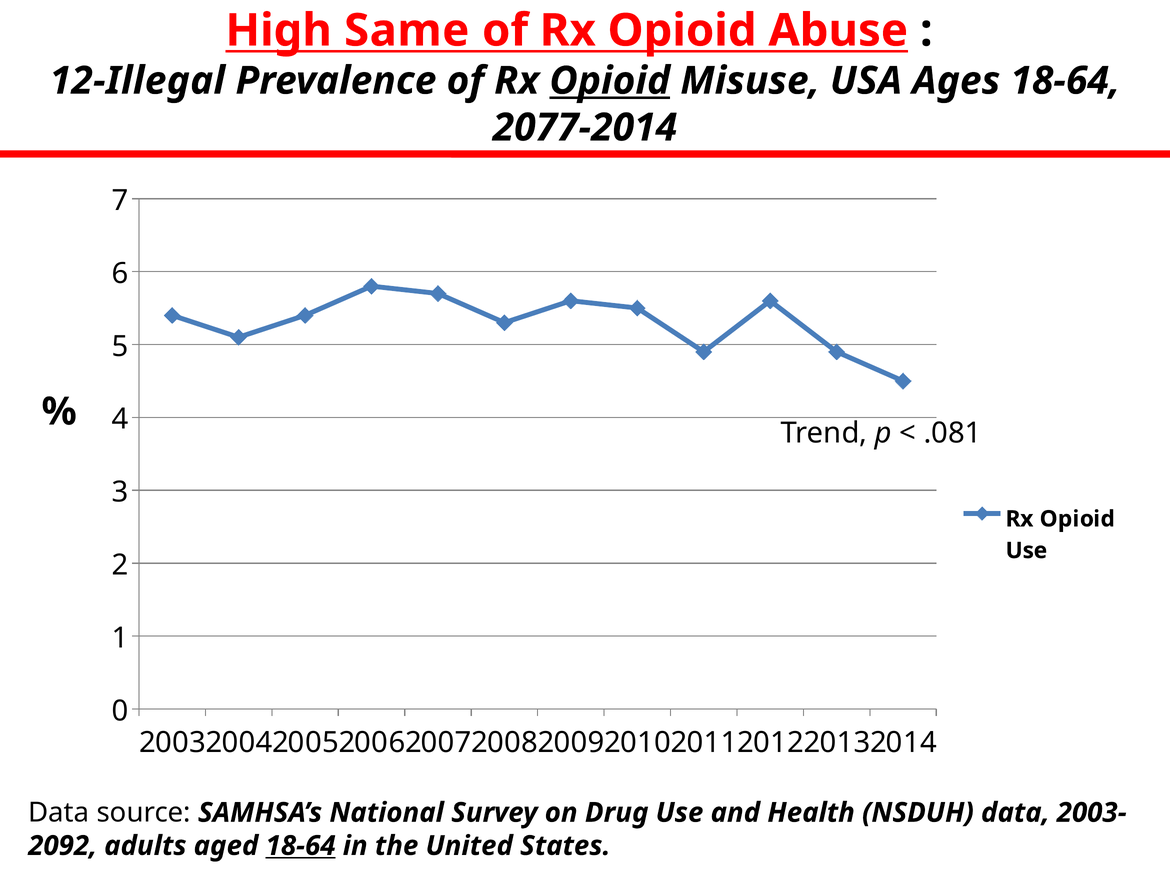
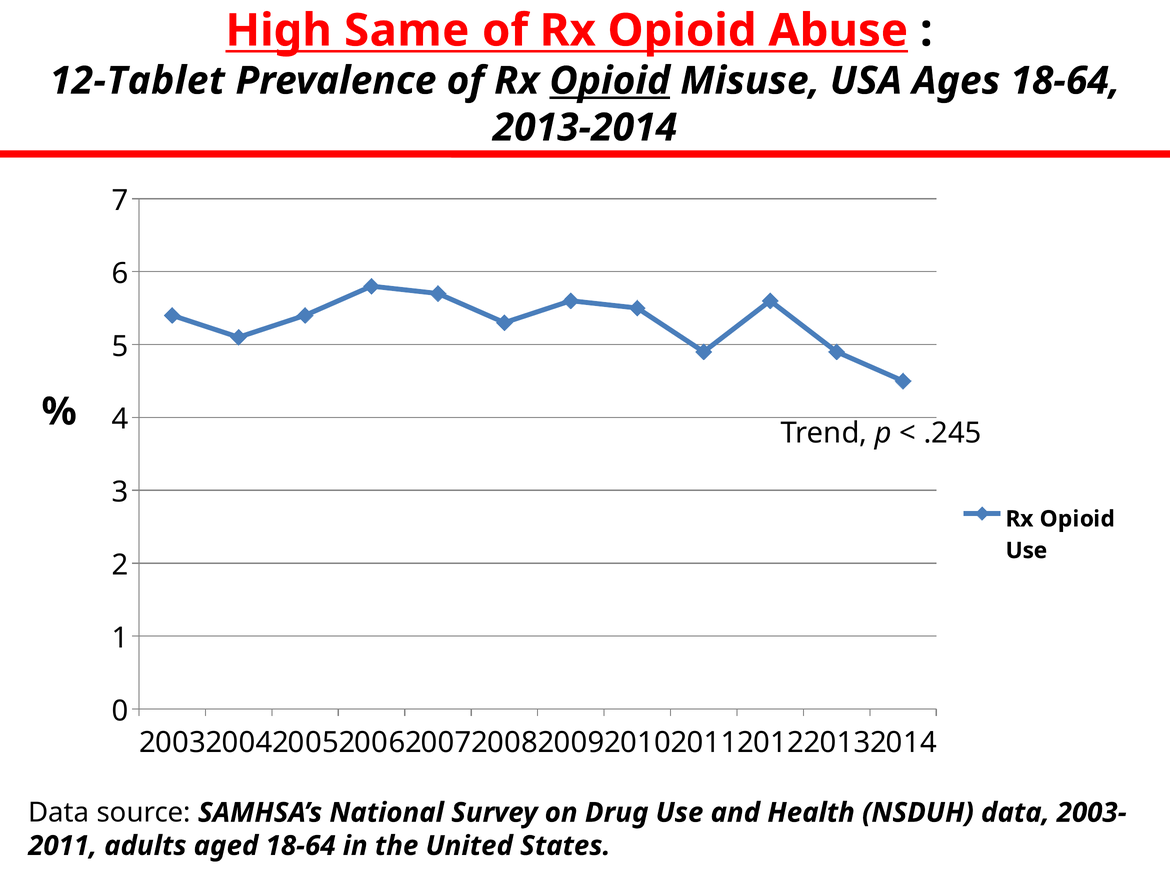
12-Illegal: 12-Illegal -> 12-Tablet (137, 81)
2077-2014: 2077-2014 -> 2013-2014 (585, 128)
.081: .081 -> .245 (953, 433)
2092: 2092 -> 2011 (63, 846)
18-64 underline: present -> none (301, 846)
